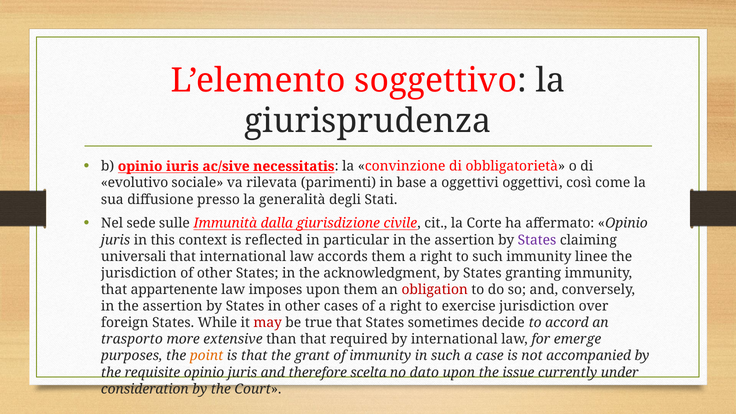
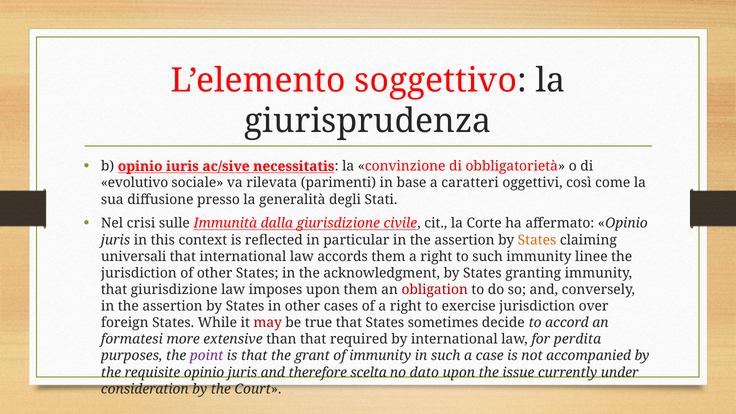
a oggettivi: oggettivi -> caratteri (470, 183)
sede: sede -> crisi (141, 223)
States colour: purple -> orange (537, 240)
that appartenente: appartenente -> giurisdizione (174, 290)
trasporto: trasporto -> formatesi (132, 339)
emerge: emerge -> perdita (578, 339)
point colour: orange -> purple (207, 356)
